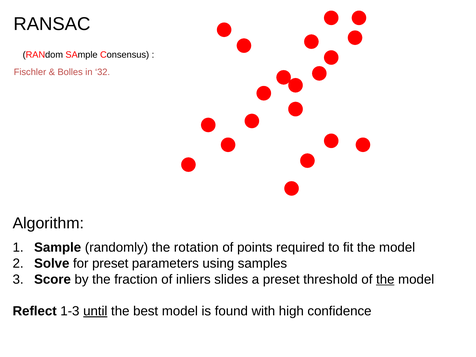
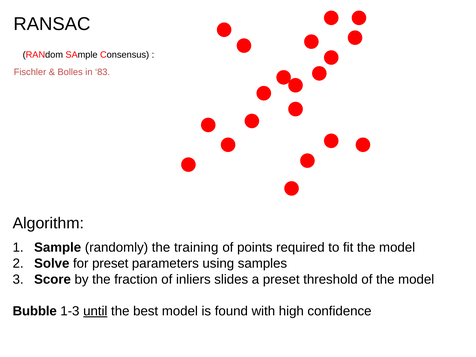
32: 32 -> 83 (103, 72)
rotation: rotation -> training (196, 248)
the underline: present -> none (385, 279)
Reflect: Reflect -> Bubble (35, 311)
